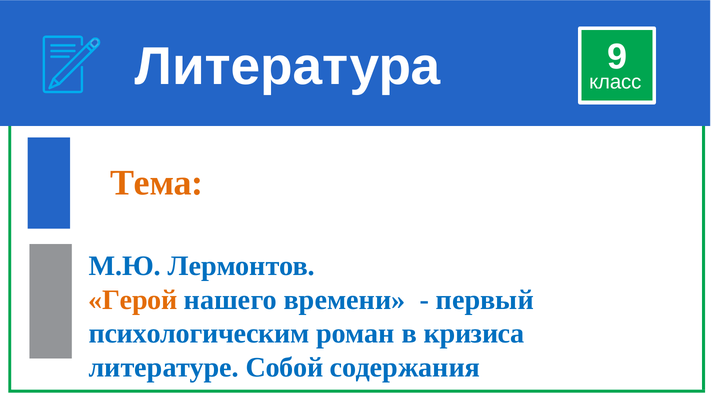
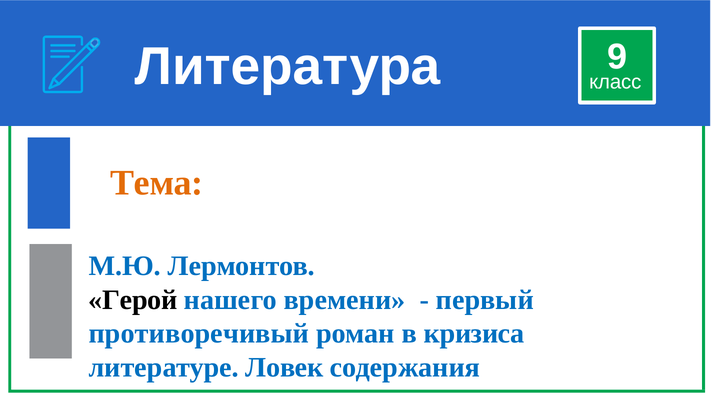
Герой colour: orange -> black (133, 300)
психологическим: психологическим -> противоречивый (199, 334)
Собой: Собой -> Ловек (284, 368)
